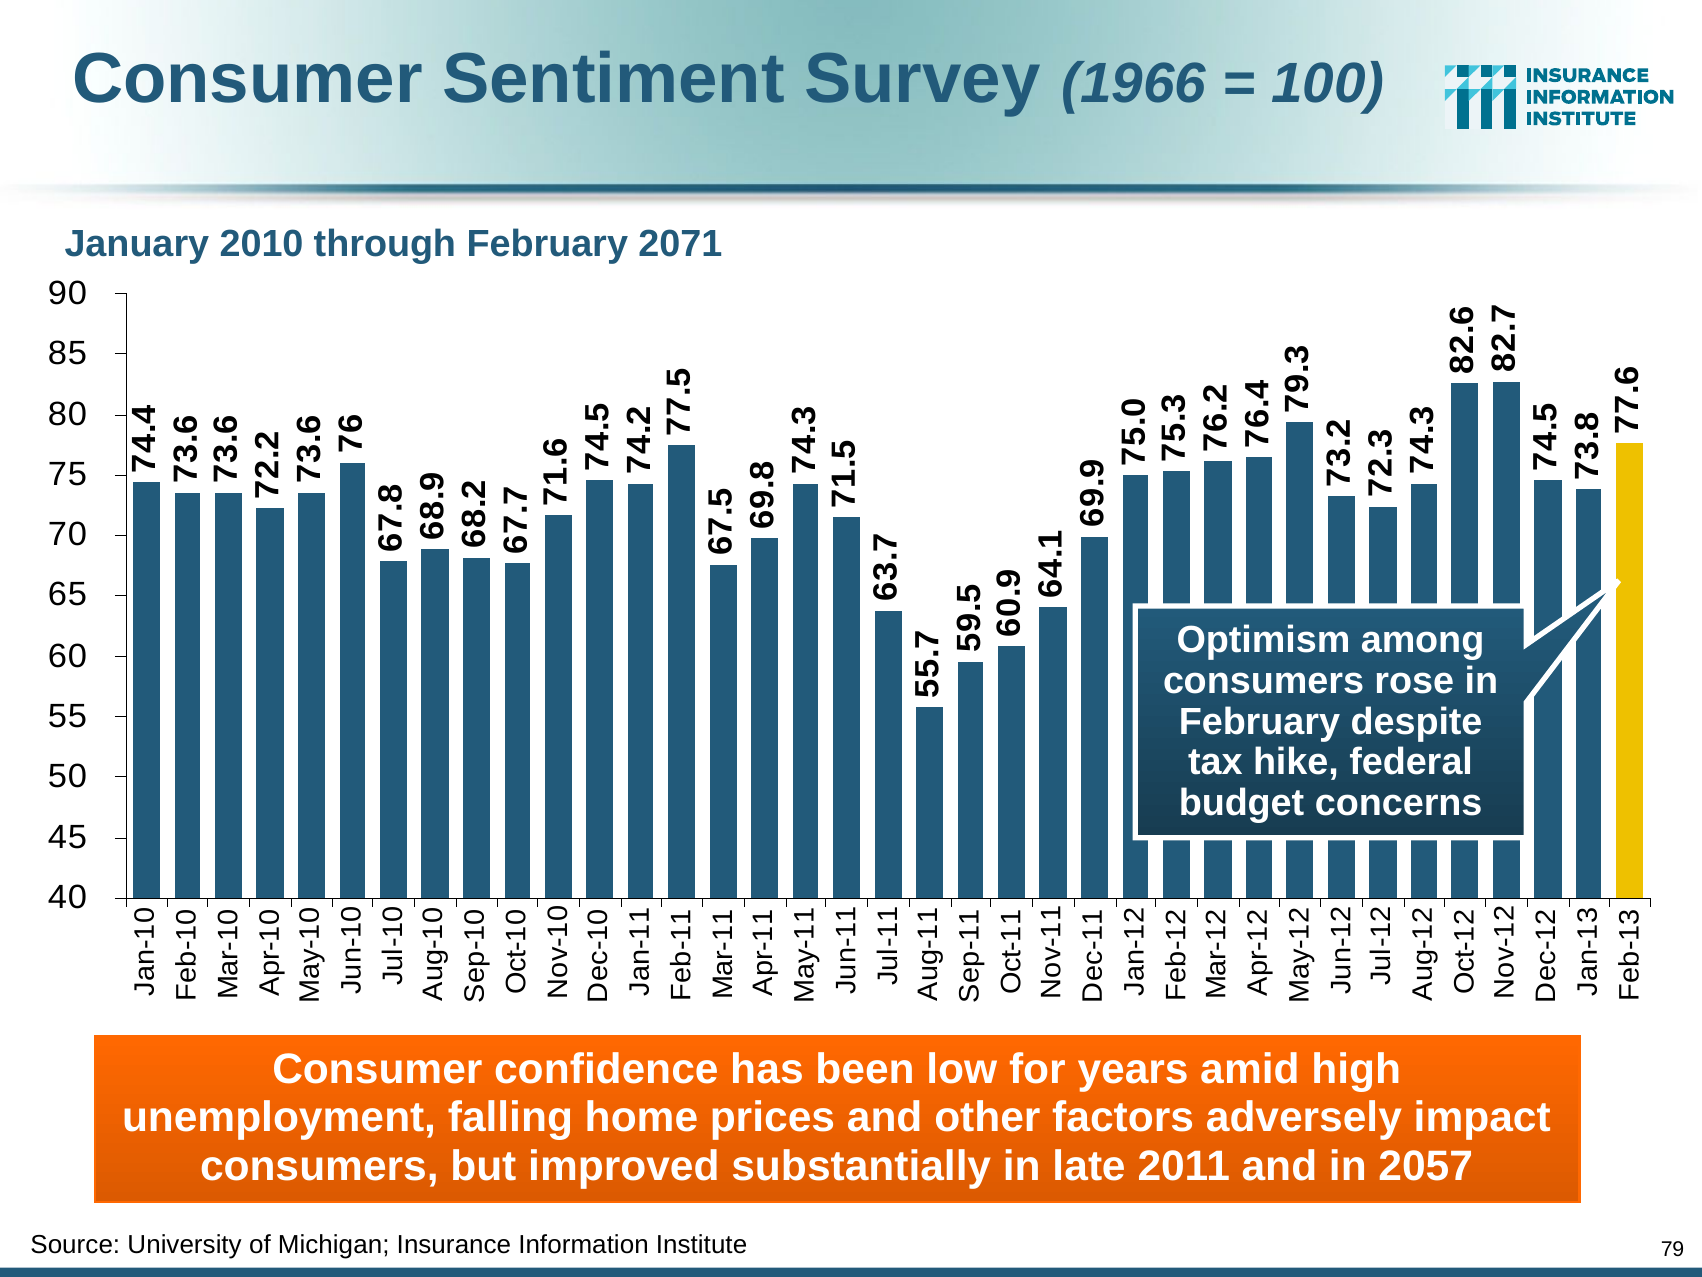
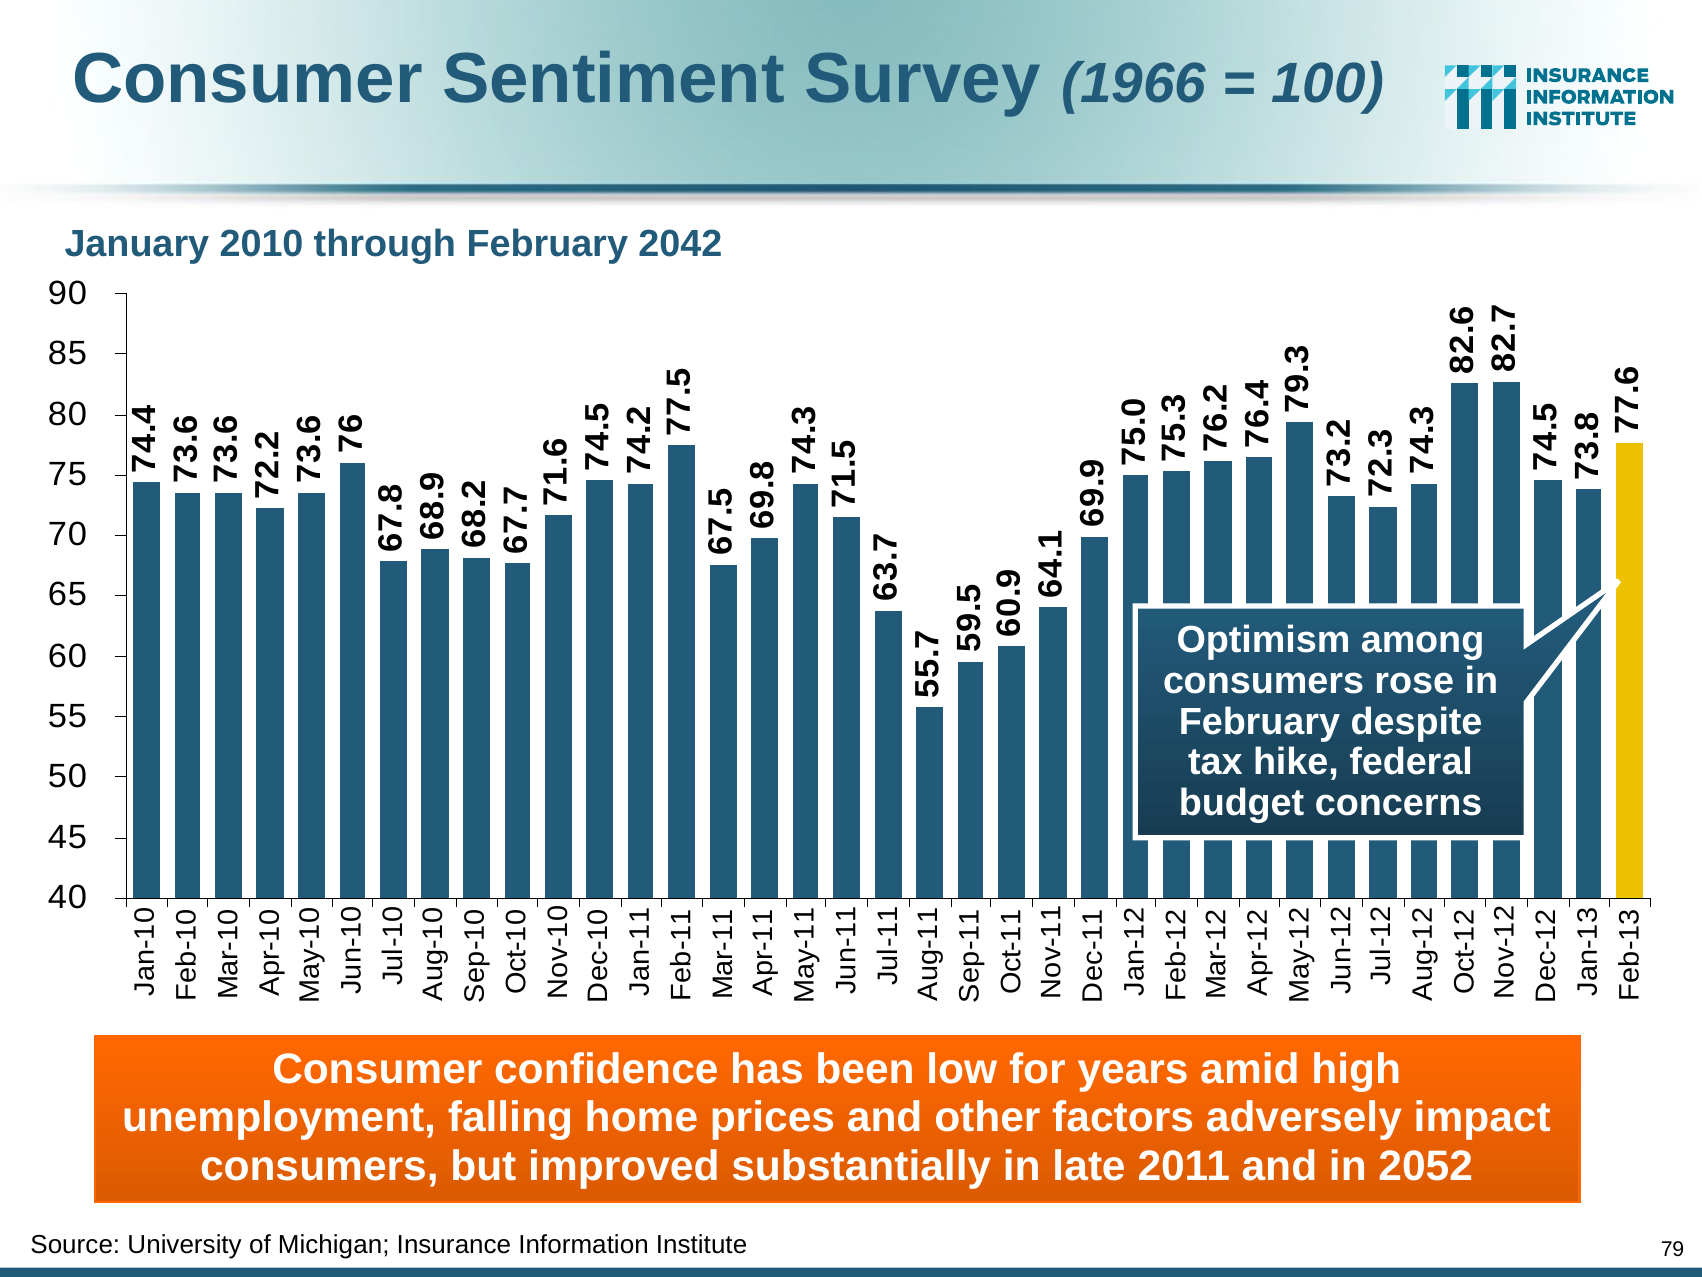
2071: 2071 -> 2042 (680, 244)
2057: 2057 -> 2052 (1426, 1166)
